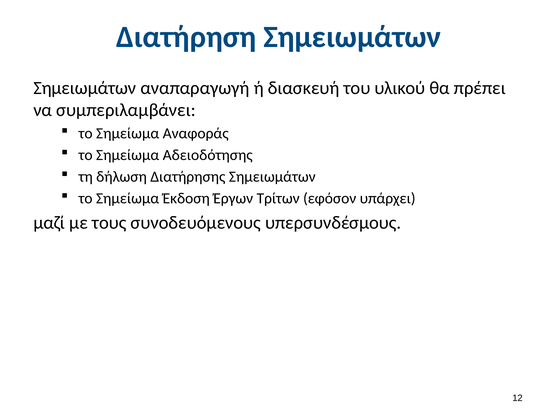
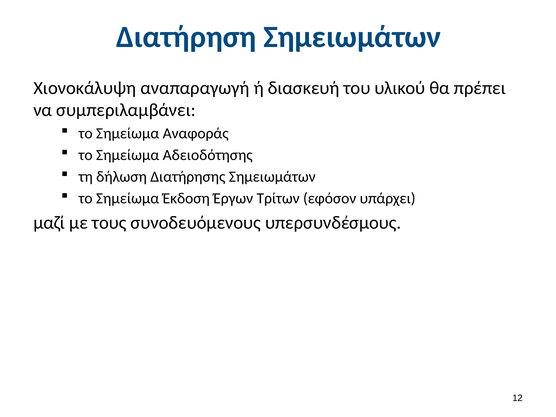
Σημειωμάτων: Σημειωμάτων -> Χιονοκάλυψη (85, 88)
